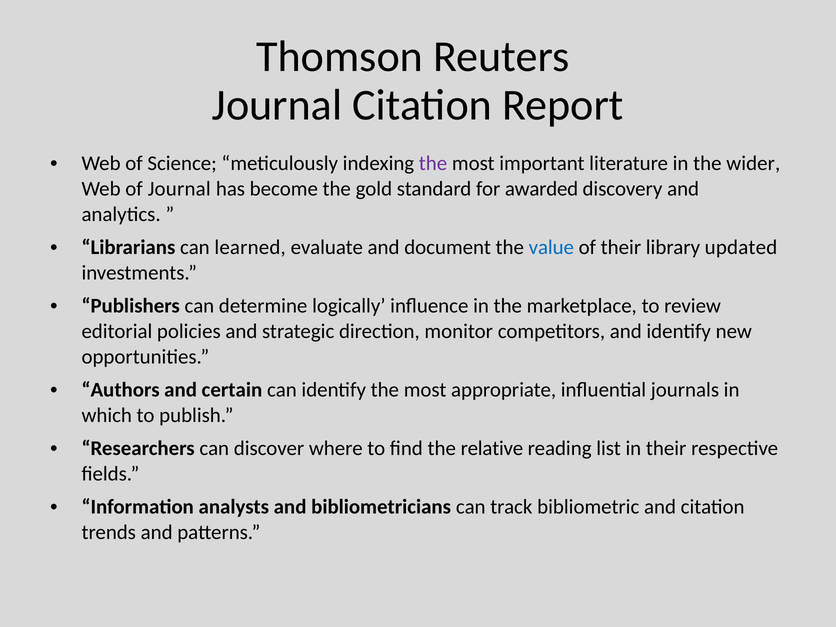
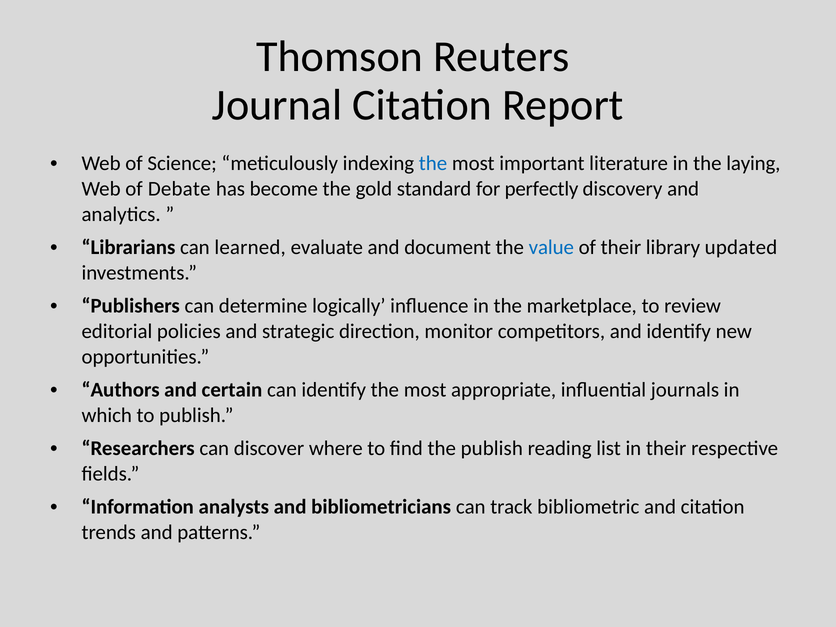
the colour: purple -> blue (433, 163)
wider: wider -> laying (753, 163)
of Journal: Journal -> Debate (179, 189)
awarded: awarded -> perfectly (542, 189)
the relative: relative -> publish (492, 448)
